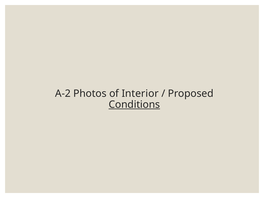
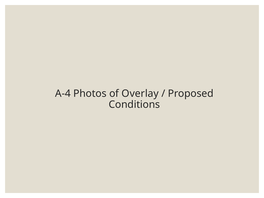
A-2: A-2 -> A-4 (63, 93)
Interior: Interior -> Overlay (140, 93)
Conditions underline: present -> none (134, 104)
